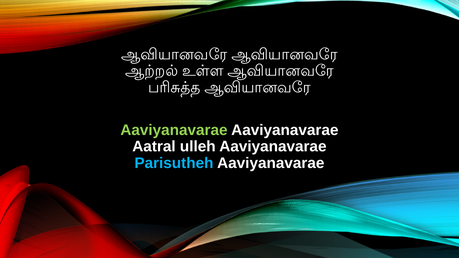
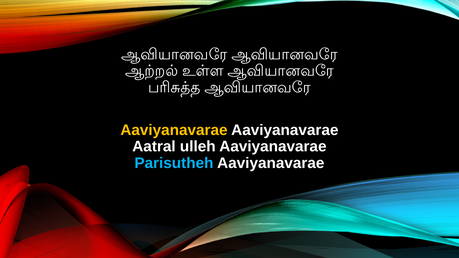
Aaviyanavarae colour: light green -> yellow (174, 130)
